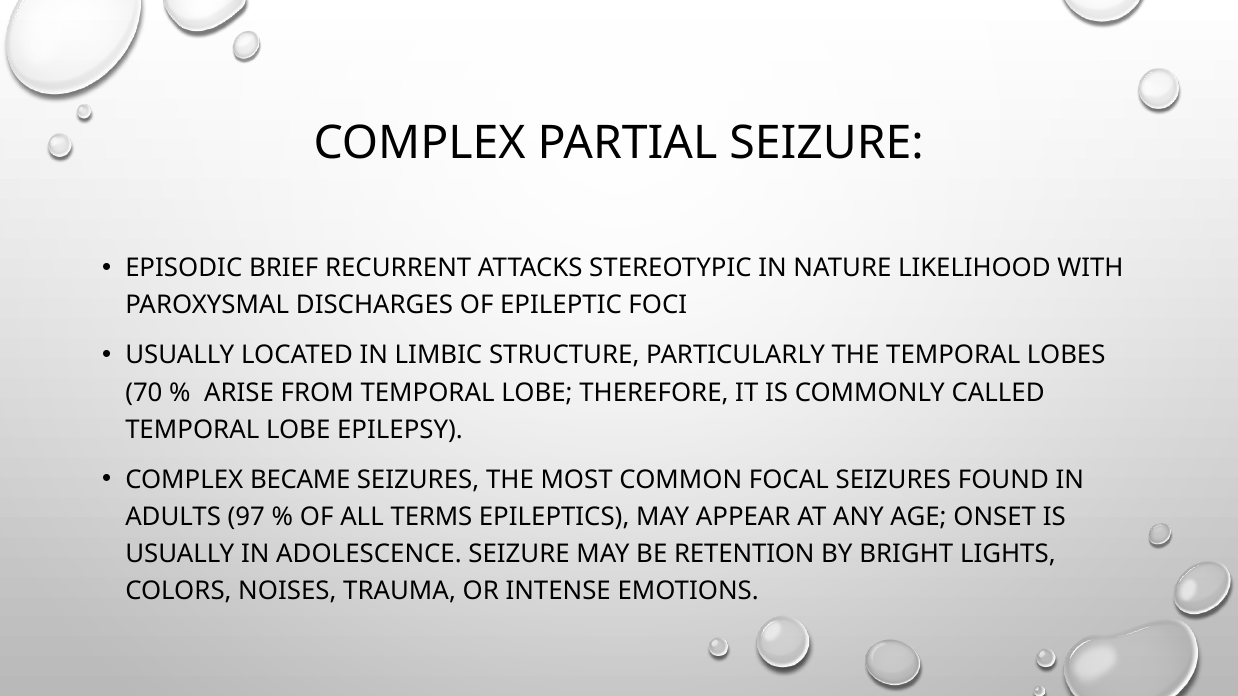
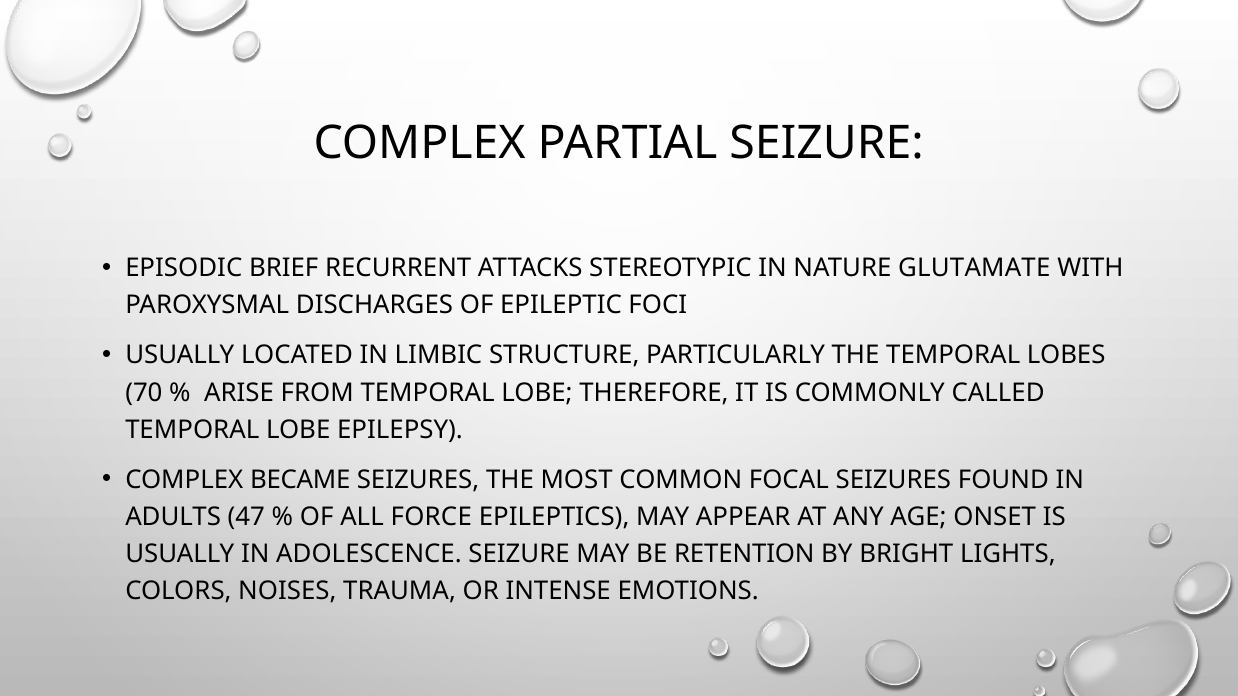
LIKELIHOOD: LIKELIHOOD -> GLUTAMATE (974, 268)
97: 97 -> 47 (246, 517)
TERMS: TERMS -> FORCE (431, 517)
